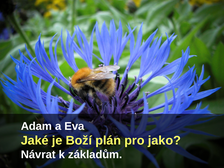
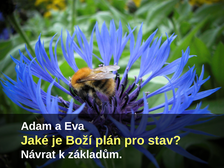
jako: jako -> stav (164, 140)
